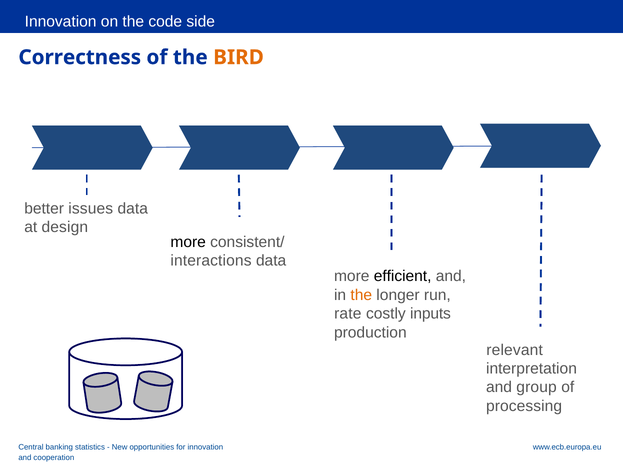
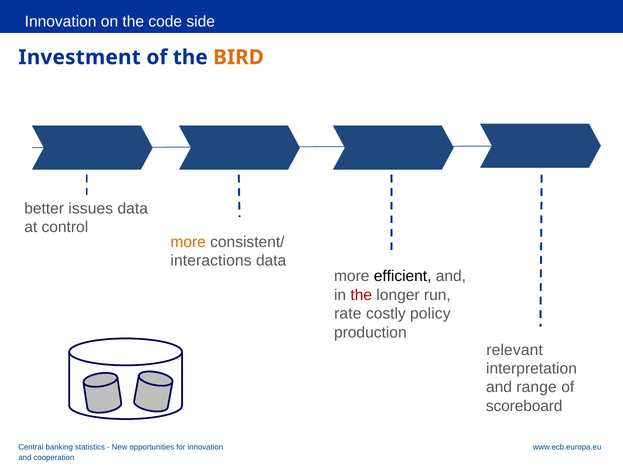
Correctness: Correctness -> Investment (80, 57)
design: design -> control (65, 227)
more colour: black -> orange (188, 242)
the colour: orange -> red (361, 295)
inputs: inputs -> policy (430, 314)
group: group -> range (537, 388)
processing: processing -> scoreboard (524, 406)
